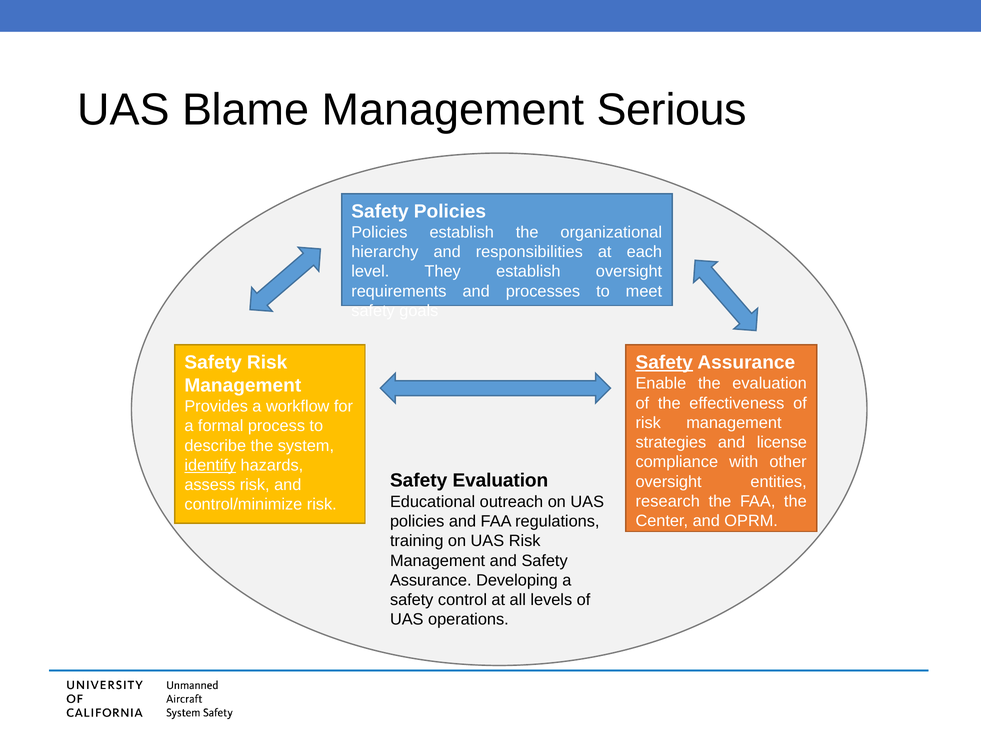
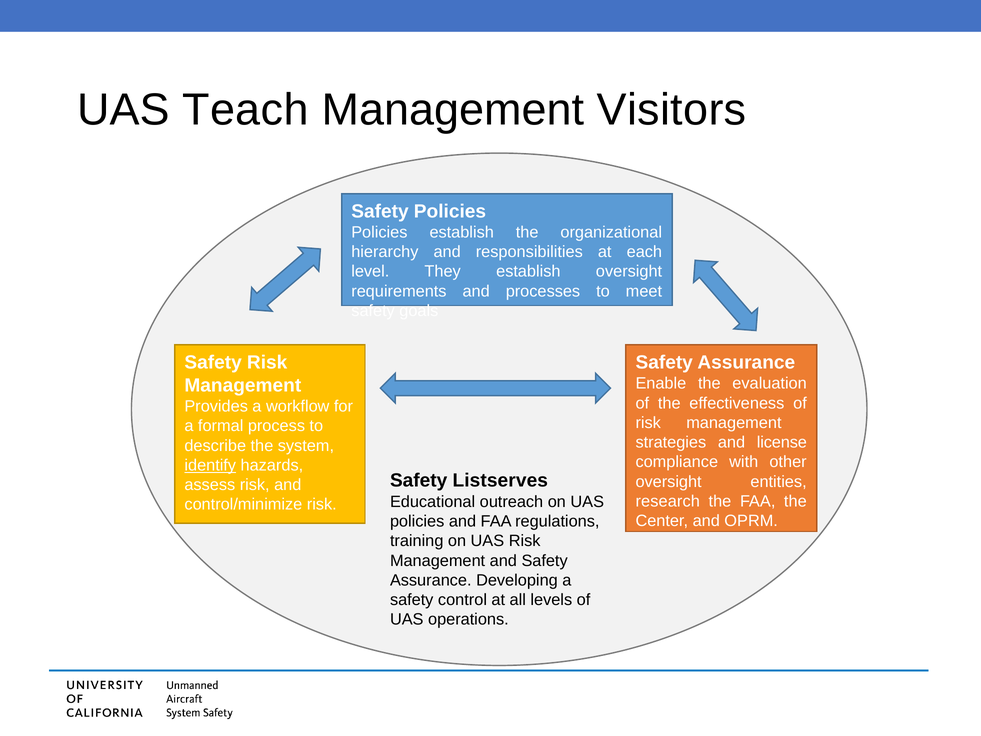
Blame: Blame -> Teach (245, 110)
Serious: Serious -> Visitors (672, 110)
Safety underline: present -> none (664, 362)
Safety Evaluation: Evaluation -> Listserves (500, 480)
